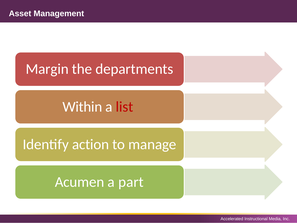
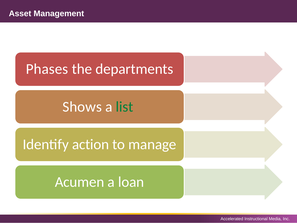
Margin: Margin -> Phases (47, 69)
Within: Within -> Shows (82, 107)
list colour: red -> green (124, 107)
part: part -> loan (131, 182)
